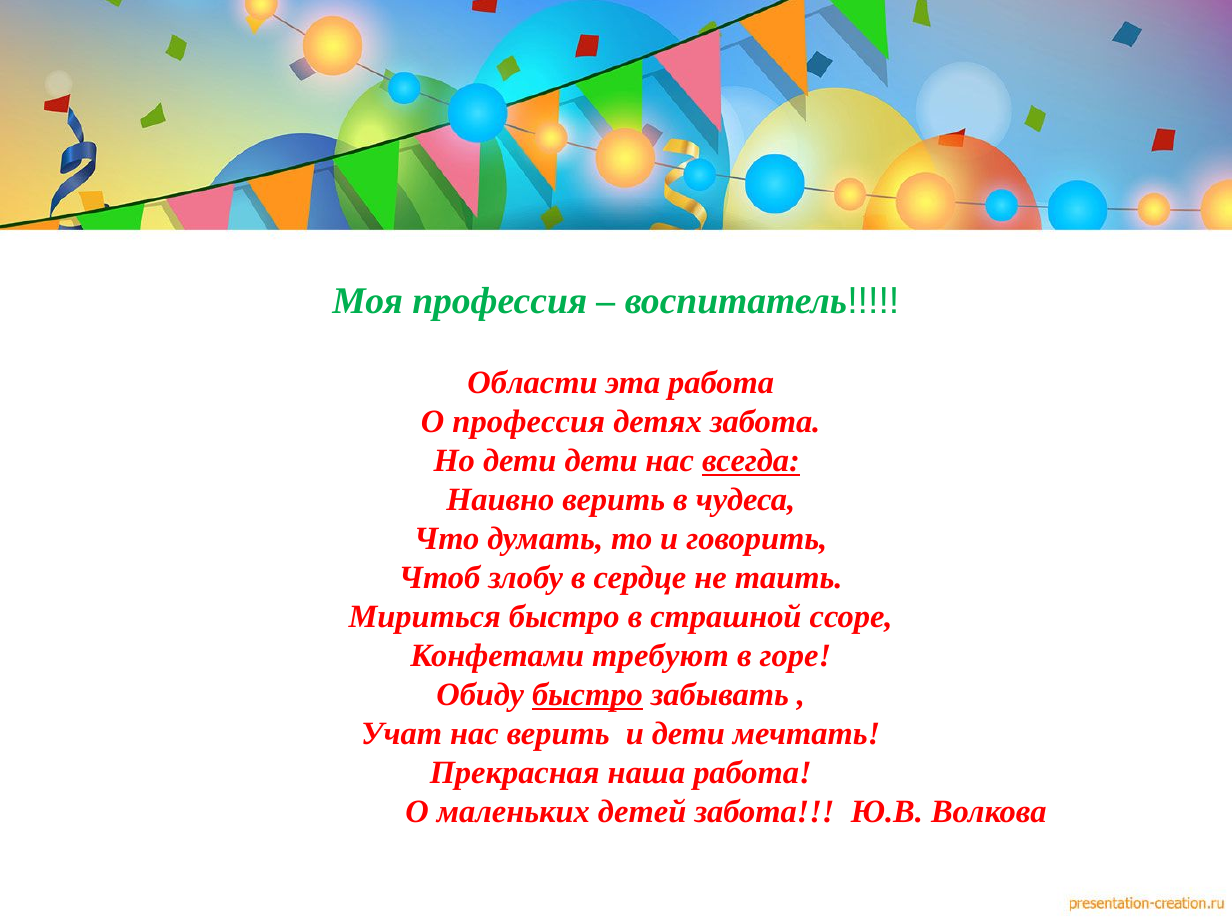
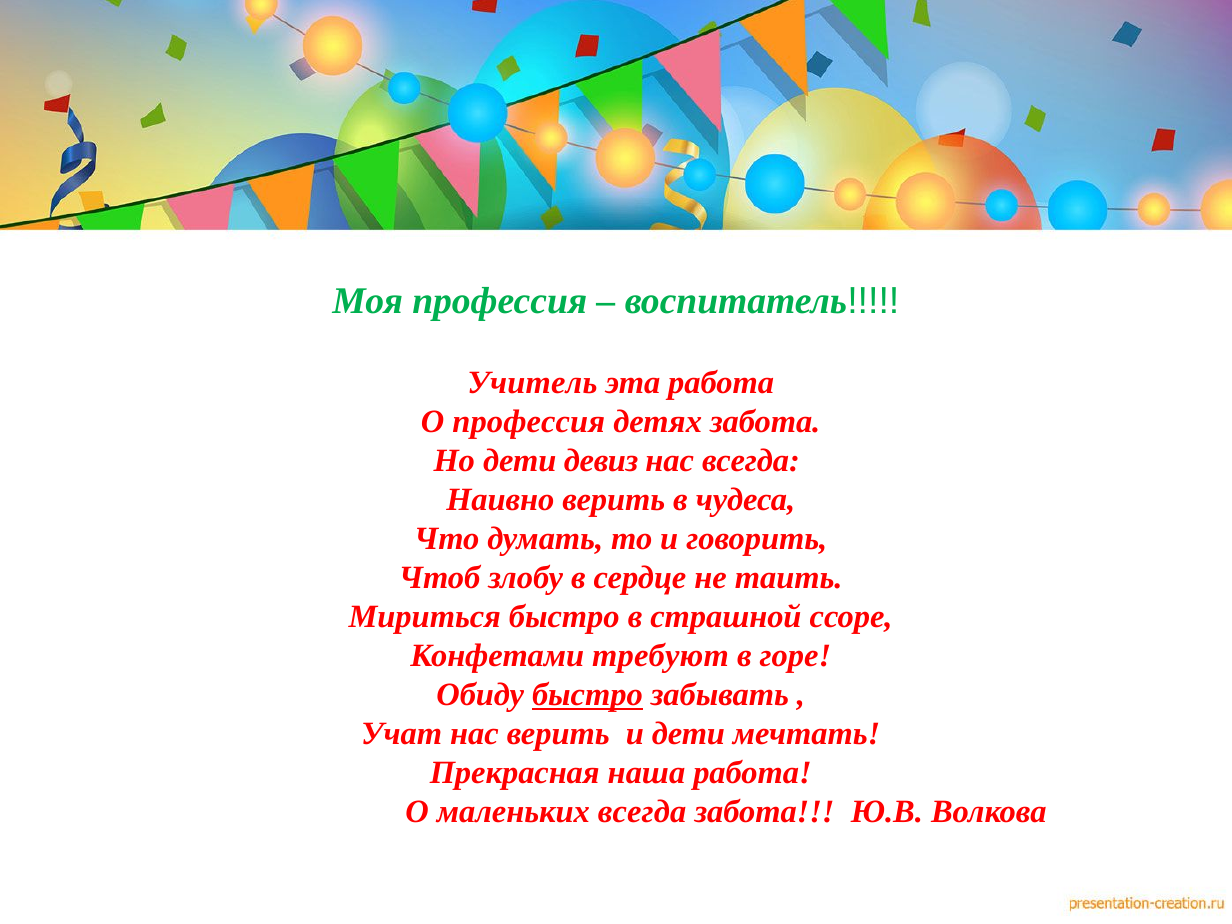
Области: Области -> Учитель (532, 383)
дети дети: дети -> девиз (601, 461)
всегда underline: present -> none (751, 461)
маленьких детей: детей -> всегда (642, 812)
